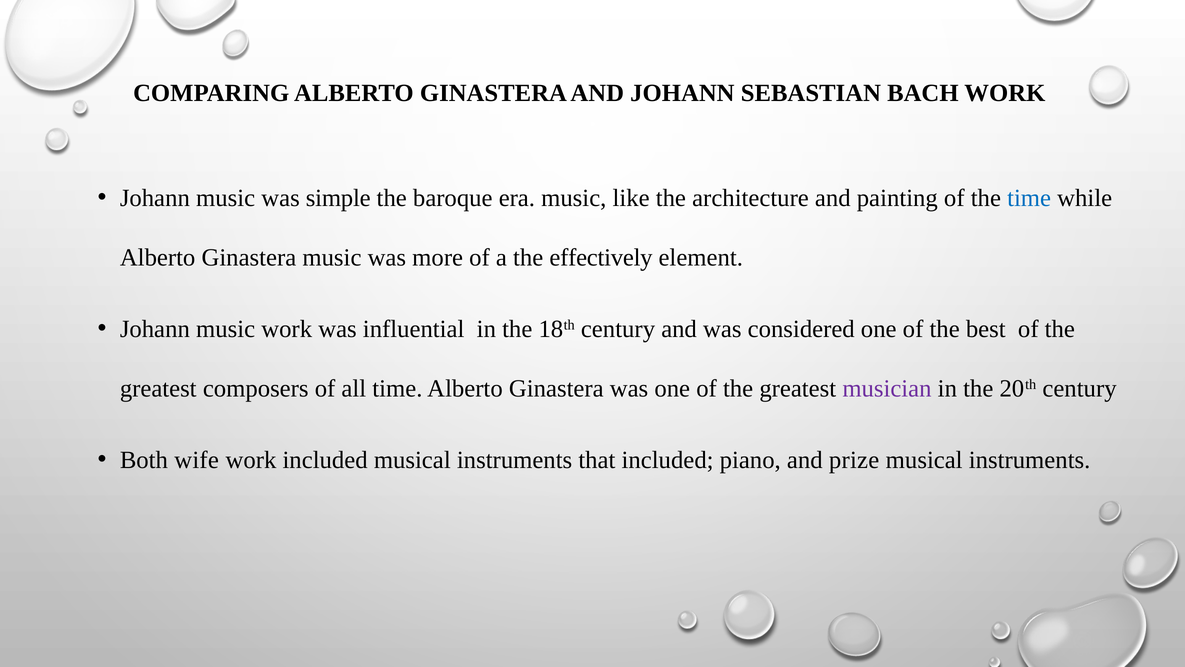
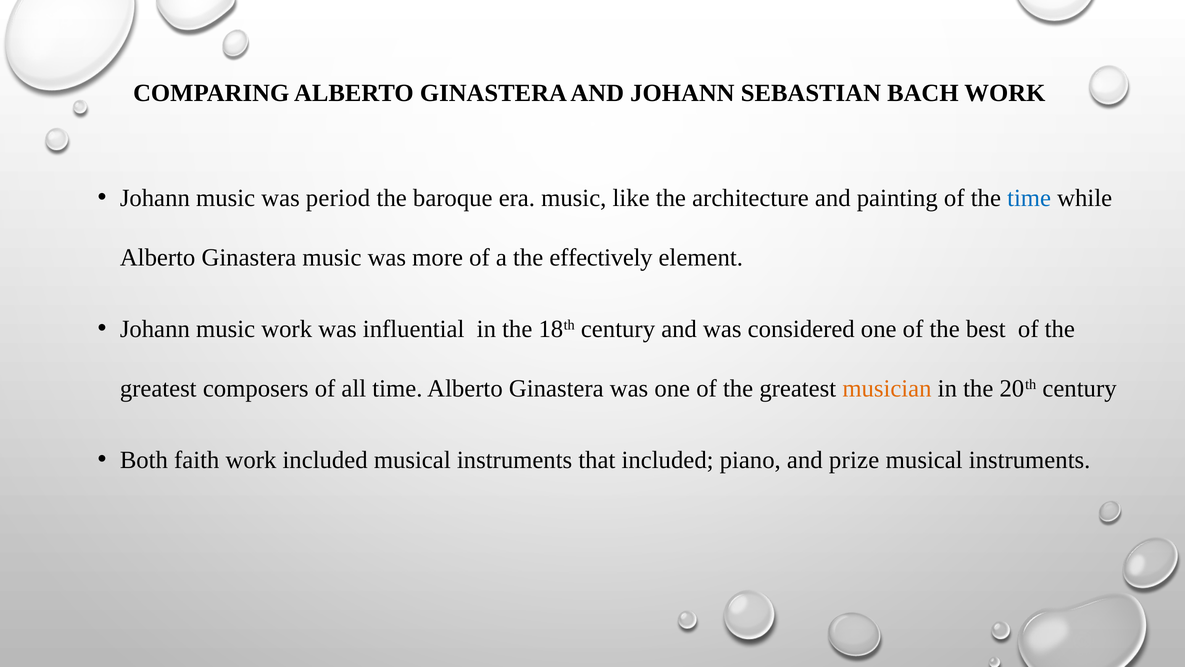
simple: simple -> period (338, 198)
musician colour: purple -> orange (887, 388)
wife: wife -> faith (197, 460)
